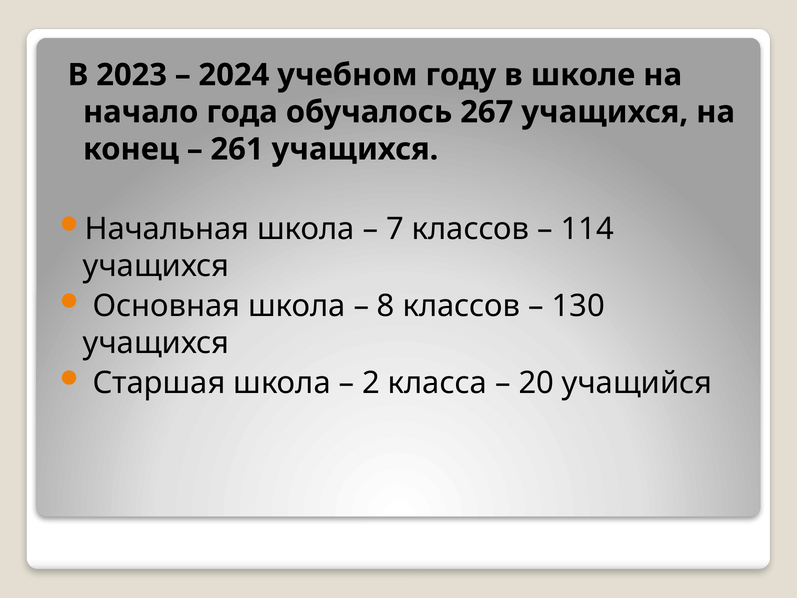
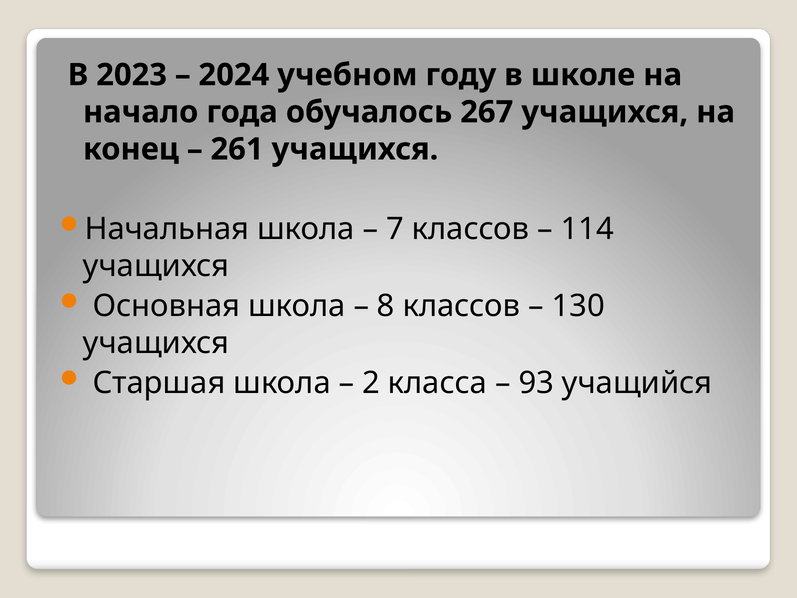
20: 20 -> 93 (536, 383)
